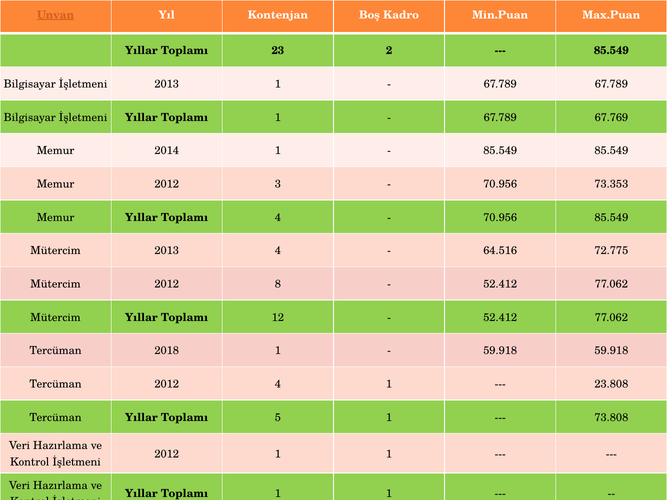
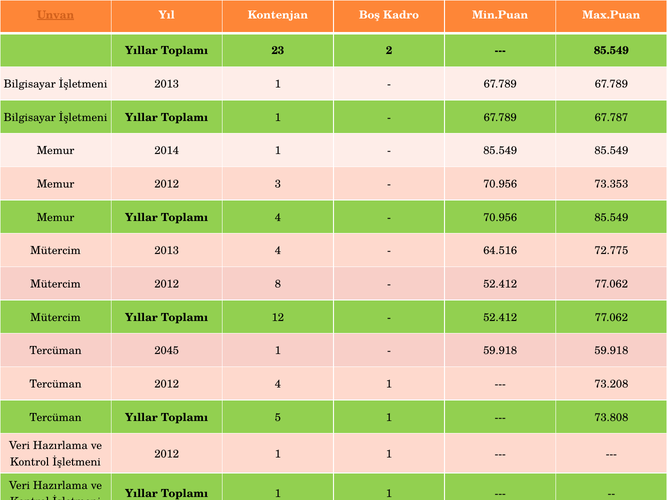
67.769: 67.769 -> 67.787 (611, 118)
2018: 2018 -> 2045 (167, 351)
23.808: 23.808 -> 73.208 (611, 384)
